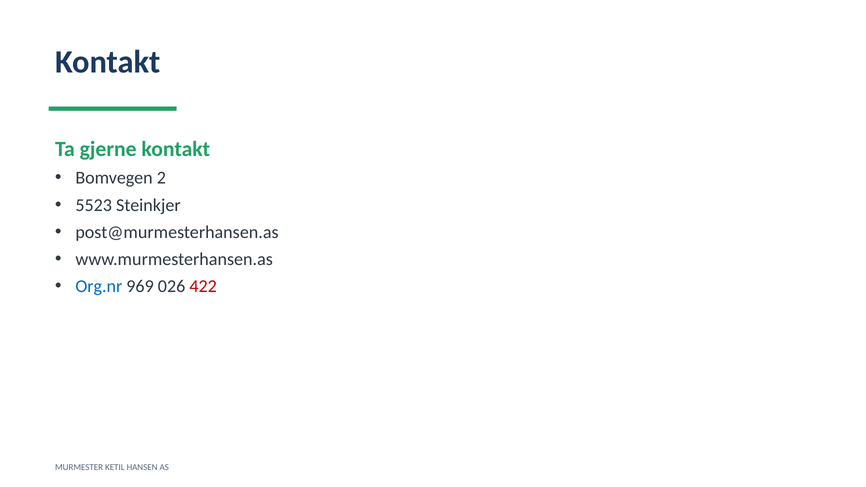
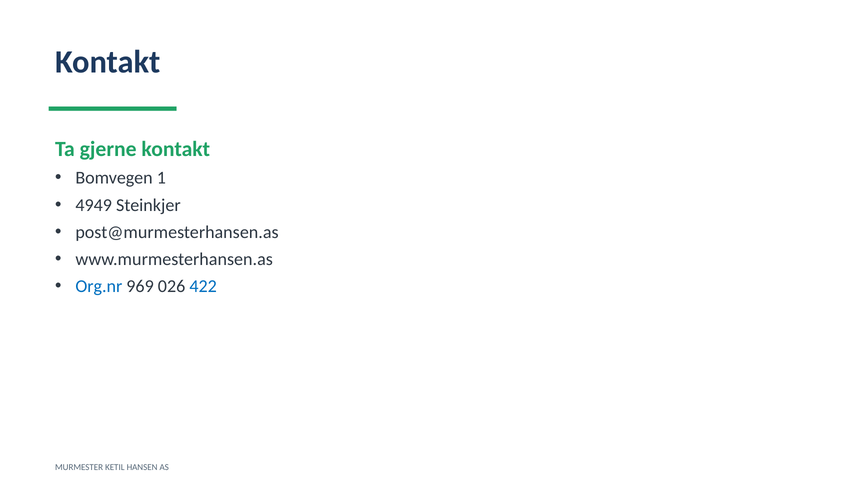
2: 2 -> 1 (161, 178)
5523: 5523 -> 4949 (94, 205)
422 colour: red -> blue (203, 286)
